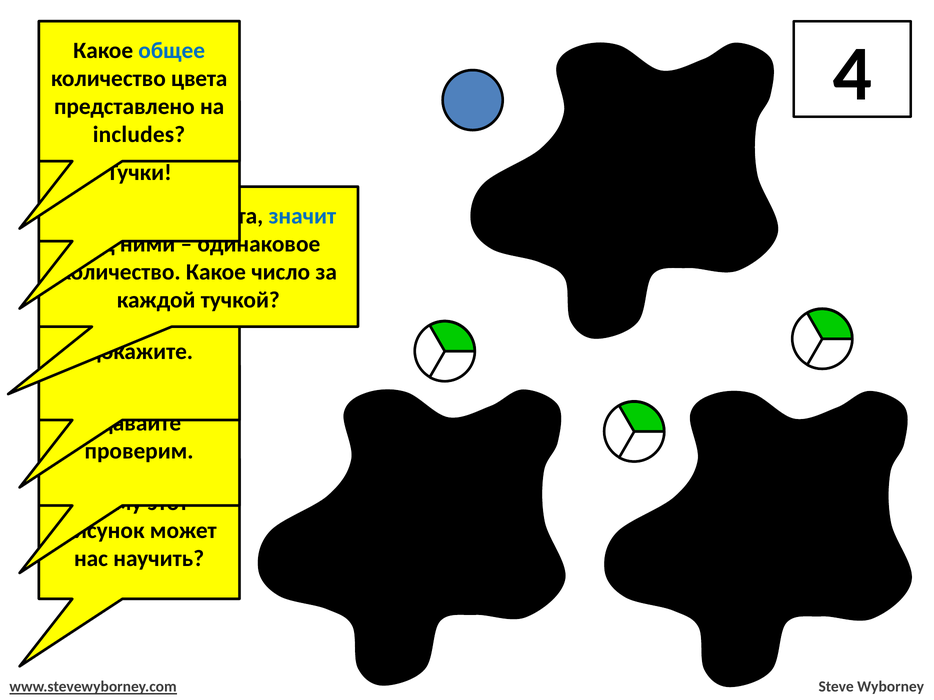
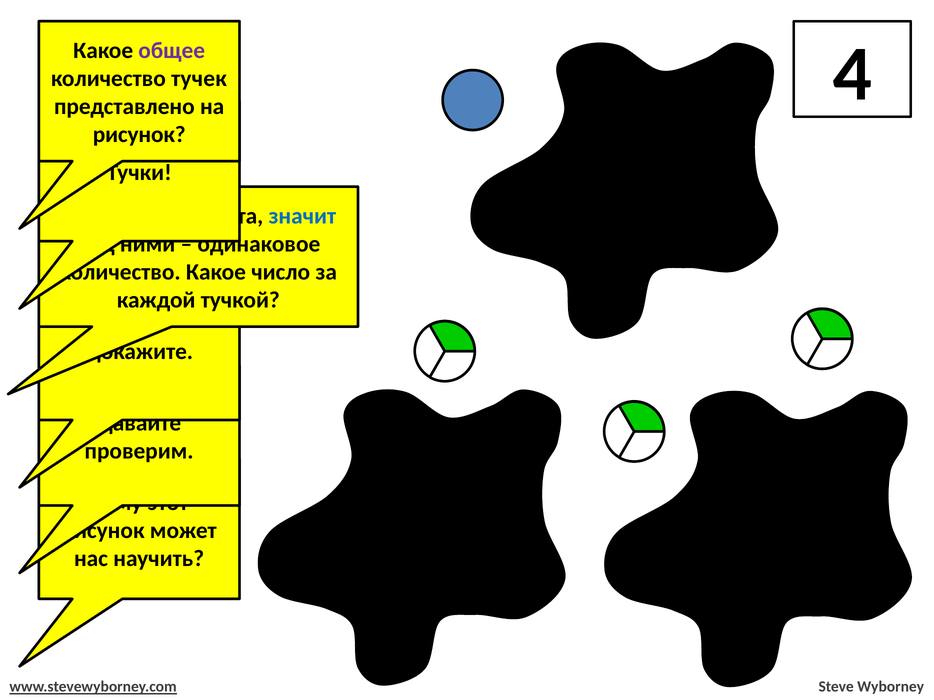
общее colour: blue -> purple (172, 51)
количество цвета: цвета -> тучек (199, 79)
includes: includes -> рисунок (139, 135)
